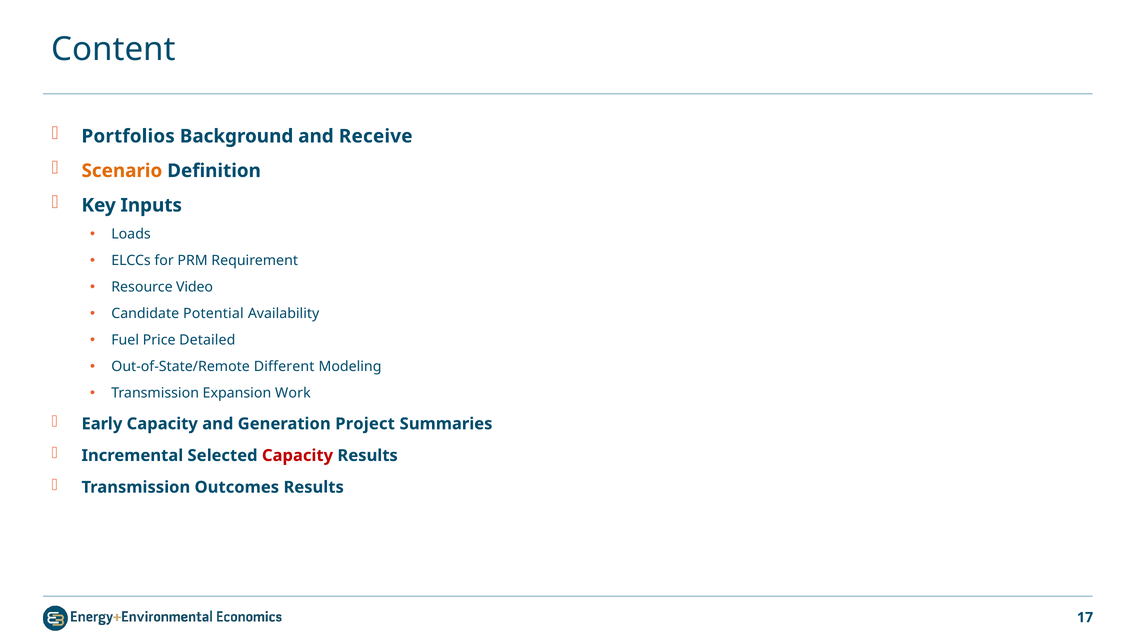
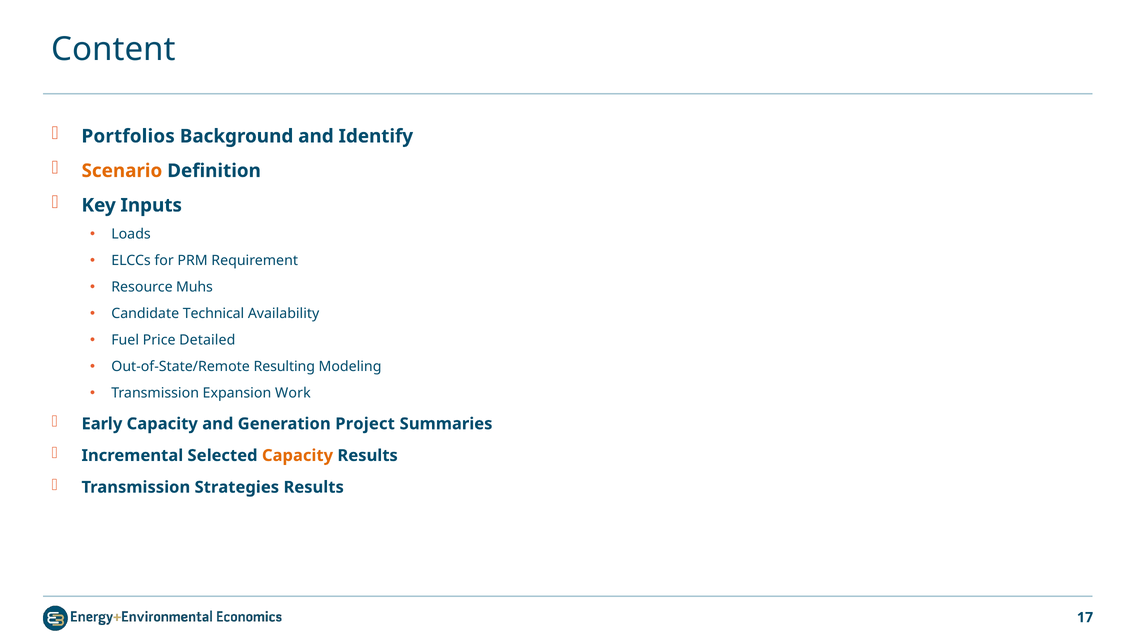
Receive: Receive -> Identify (376, 136)
Video: Video -> Muhs (195, 287)
Potential: Potential -> Technical (214, 314)
Different: Different -> Resulting (284, 367)
Capacity colour: red -> orange (297, 456)
Outcomes: Outcomes -> Strategies (237, 487)
